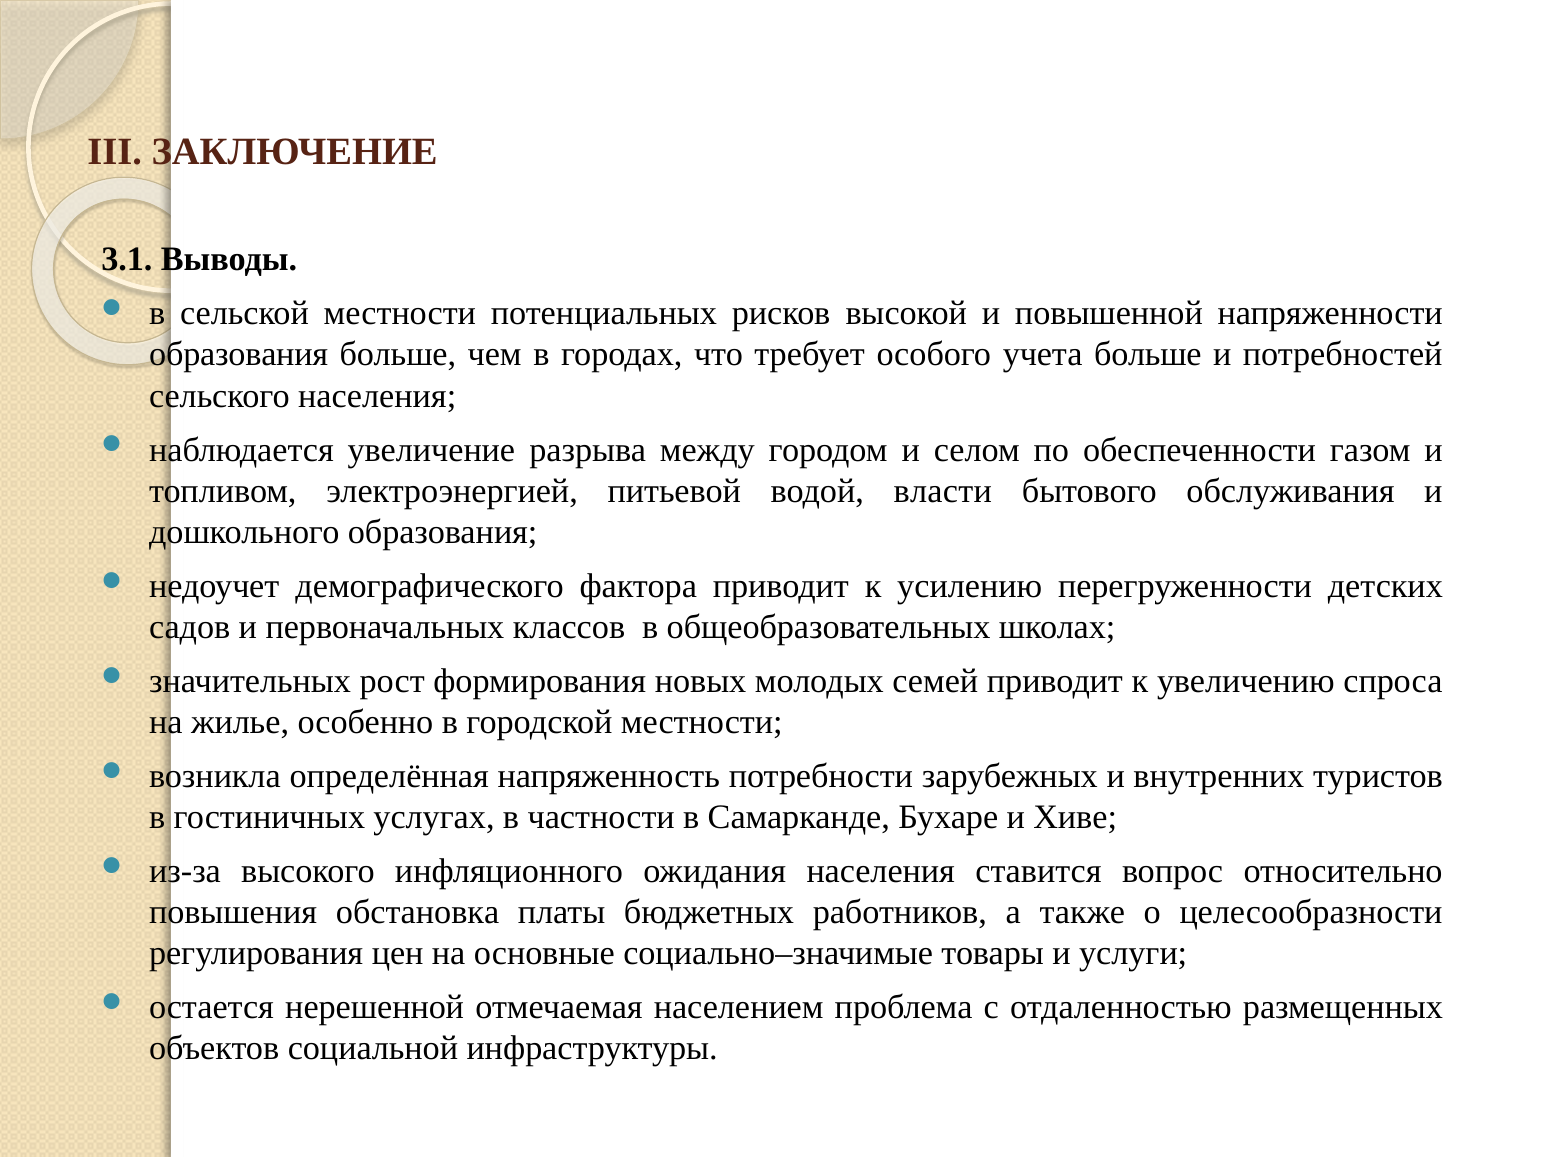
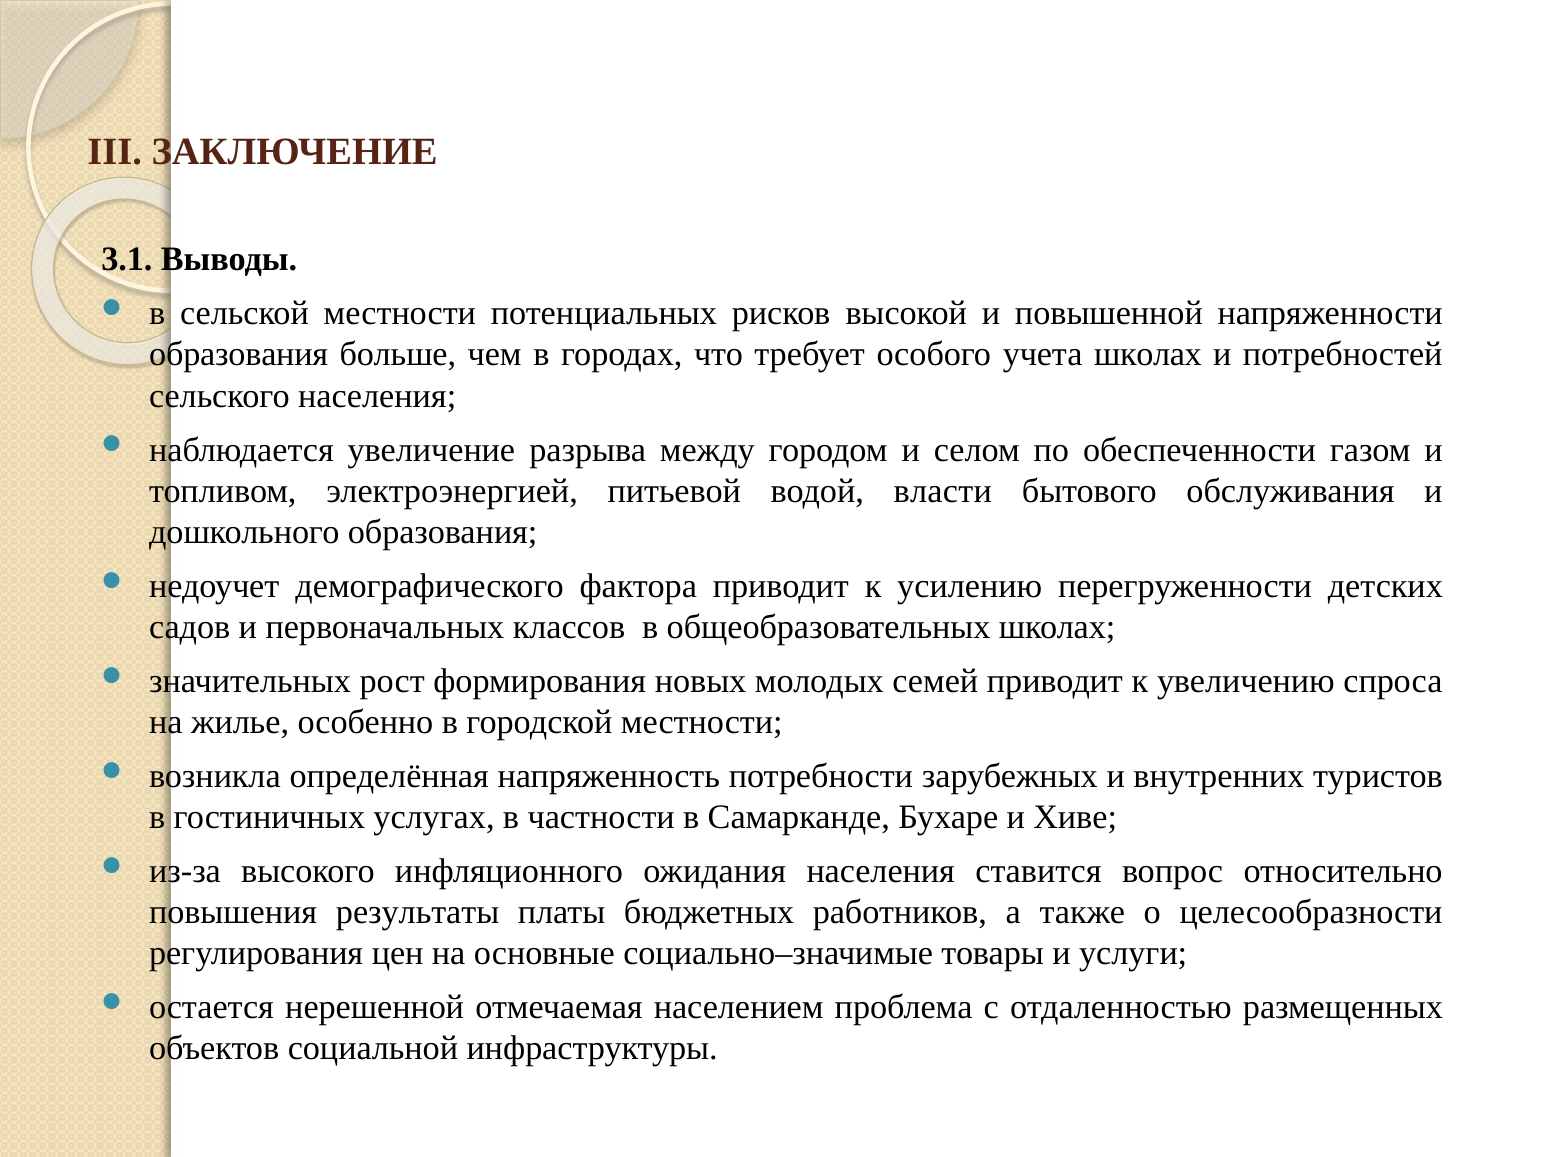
учета больше: больше -> школах (1148, 354)
обстановка: обстановка -> результаты (418, 912)
